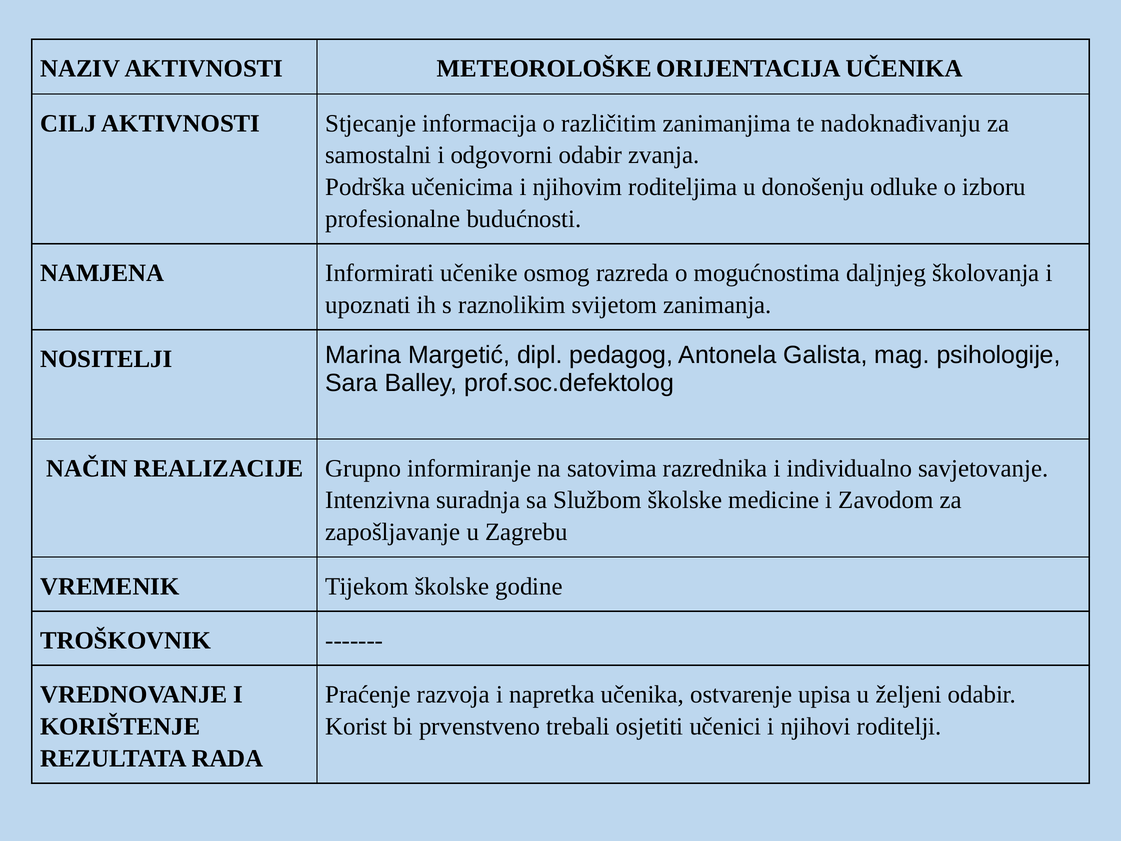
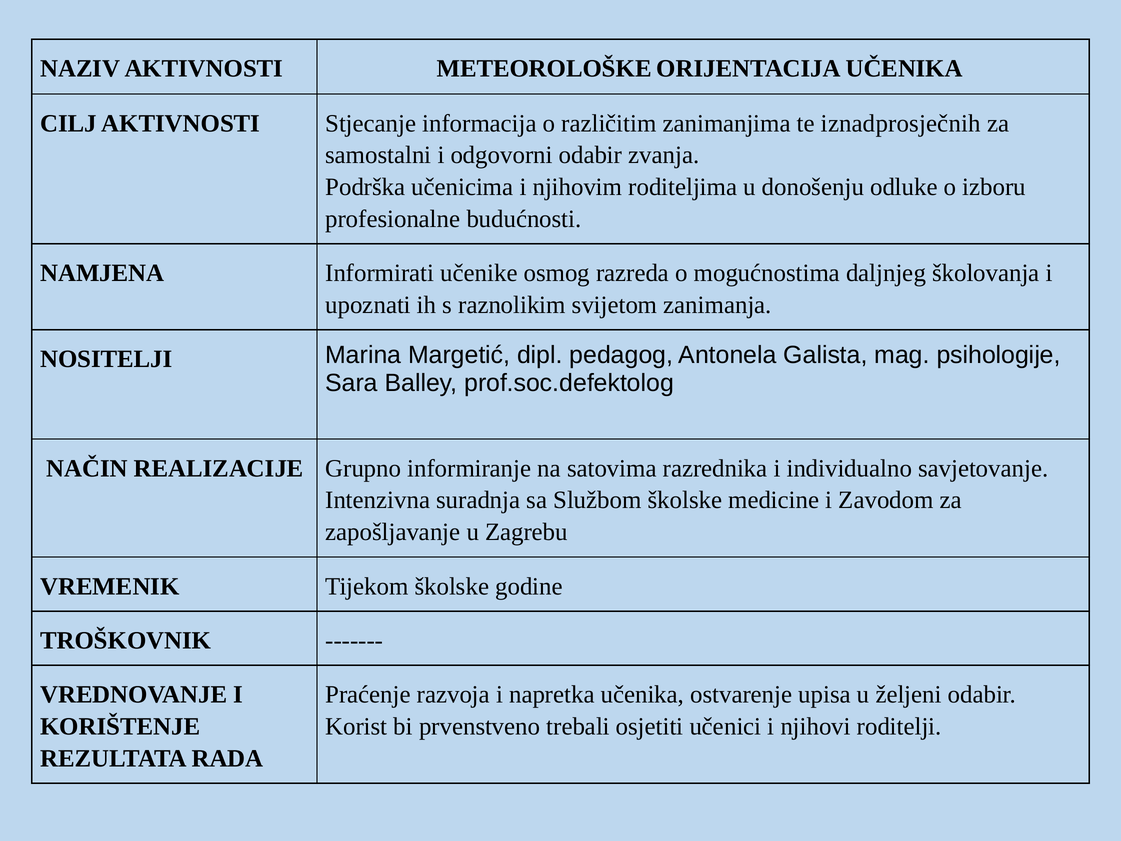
nadoknađivanju: nadoknađivanju -> iznadprosječnih (901, 123)
